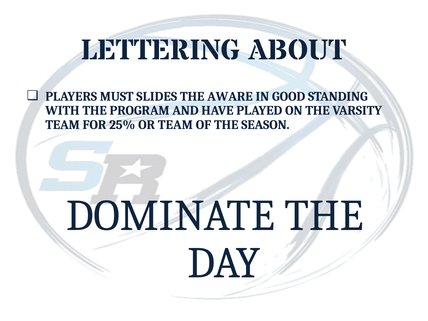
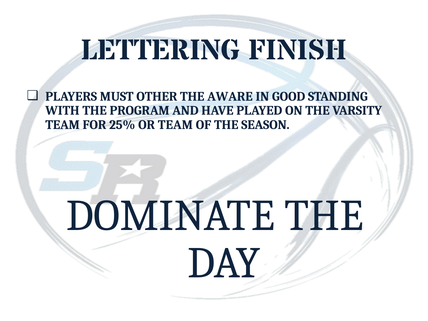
ABOUT: ABOUT -> FINISH (298, 50)
SLIDES: SLIDES -> OTHER (157, 97)
